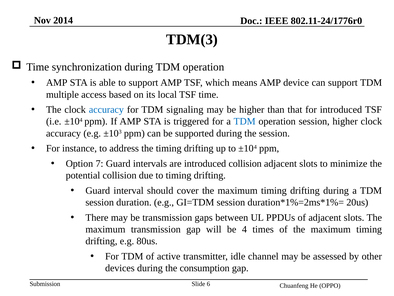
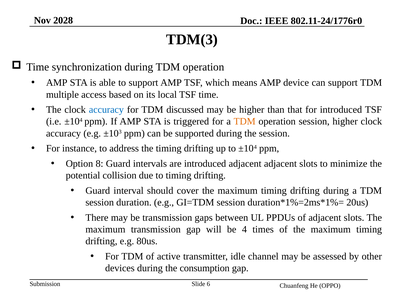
2014: 2014 -> 2028 (63, 20)
signaling: signaling -> discussed (185, 109)
TDM colour: blue -> orange (245, 121)
7: 7 -> 8 (99, 163)
introduced collision: collision -> adjacent (245, 163)
